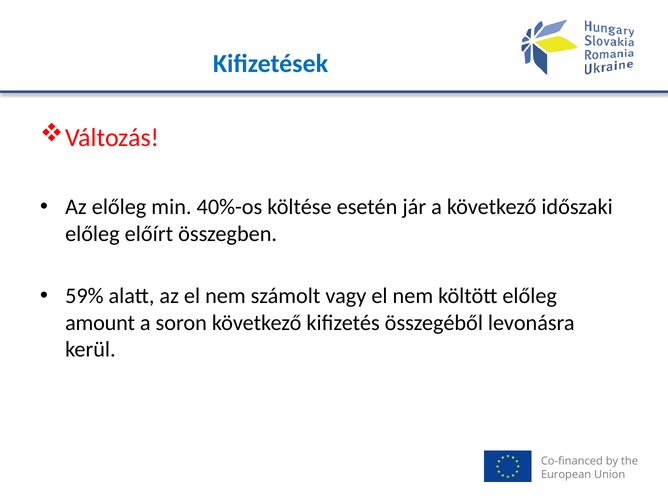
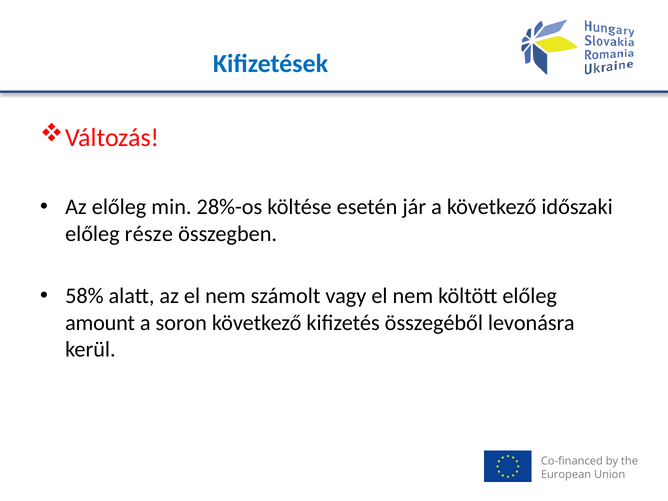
40%-os: 40%-os -> 28%-os (229, 207)
előírt: előírt -> része (149, 234)
59%: 59% -> 58% (84, 296)
